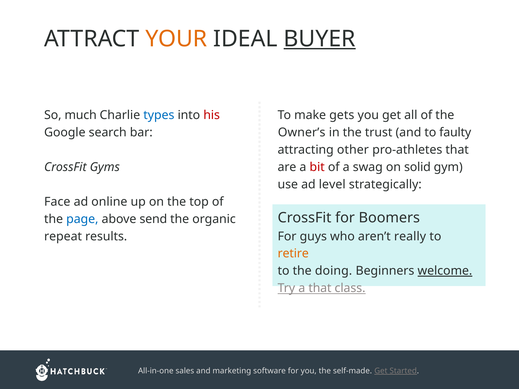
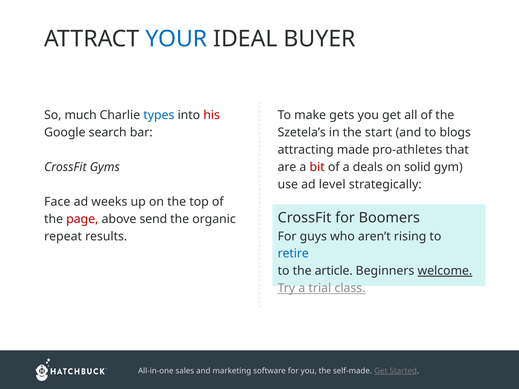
YOUR colour: orange -> blue (176, 39)
BUYER underline: present -> none (320, 39)
Owner’s: Owner’s -> Szetela’s (302, 133)
trust: trust -> start (379, 133)
faulty: faulty -> blogs (455, 133)
other: other -> made (353, 150)
swag: swag -> deals (368, 167)
online: online -> weeks (109, 202)
page colour: blue -> red (82, 219)
really: really -> rising (410, 236)
retire colour: orange -> blue (293, 254)
doing: doing -> article (334, 271)
a that: that -> trial (320, 288)
